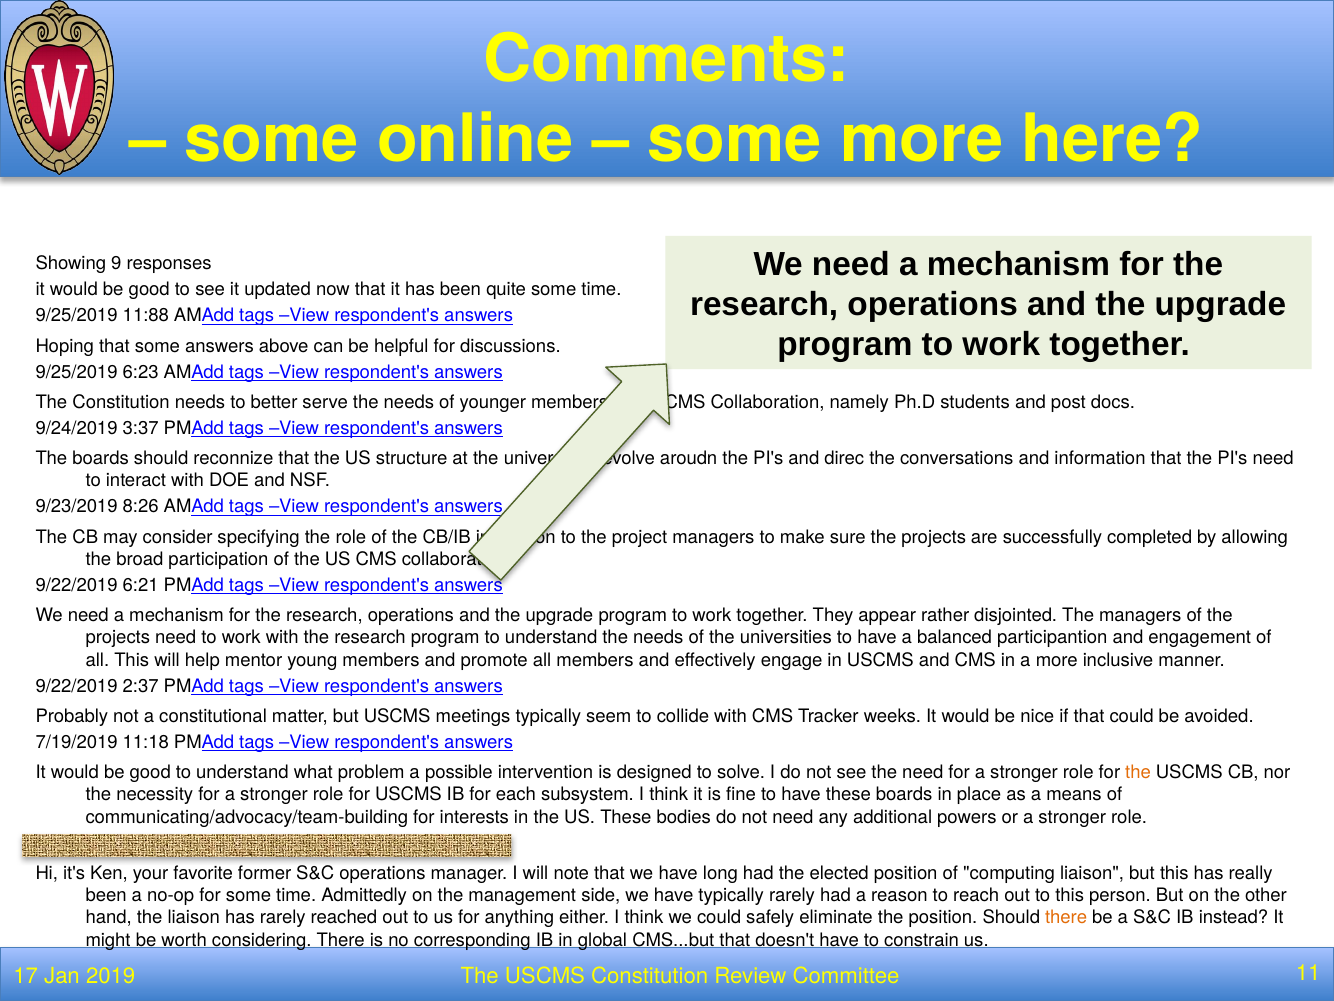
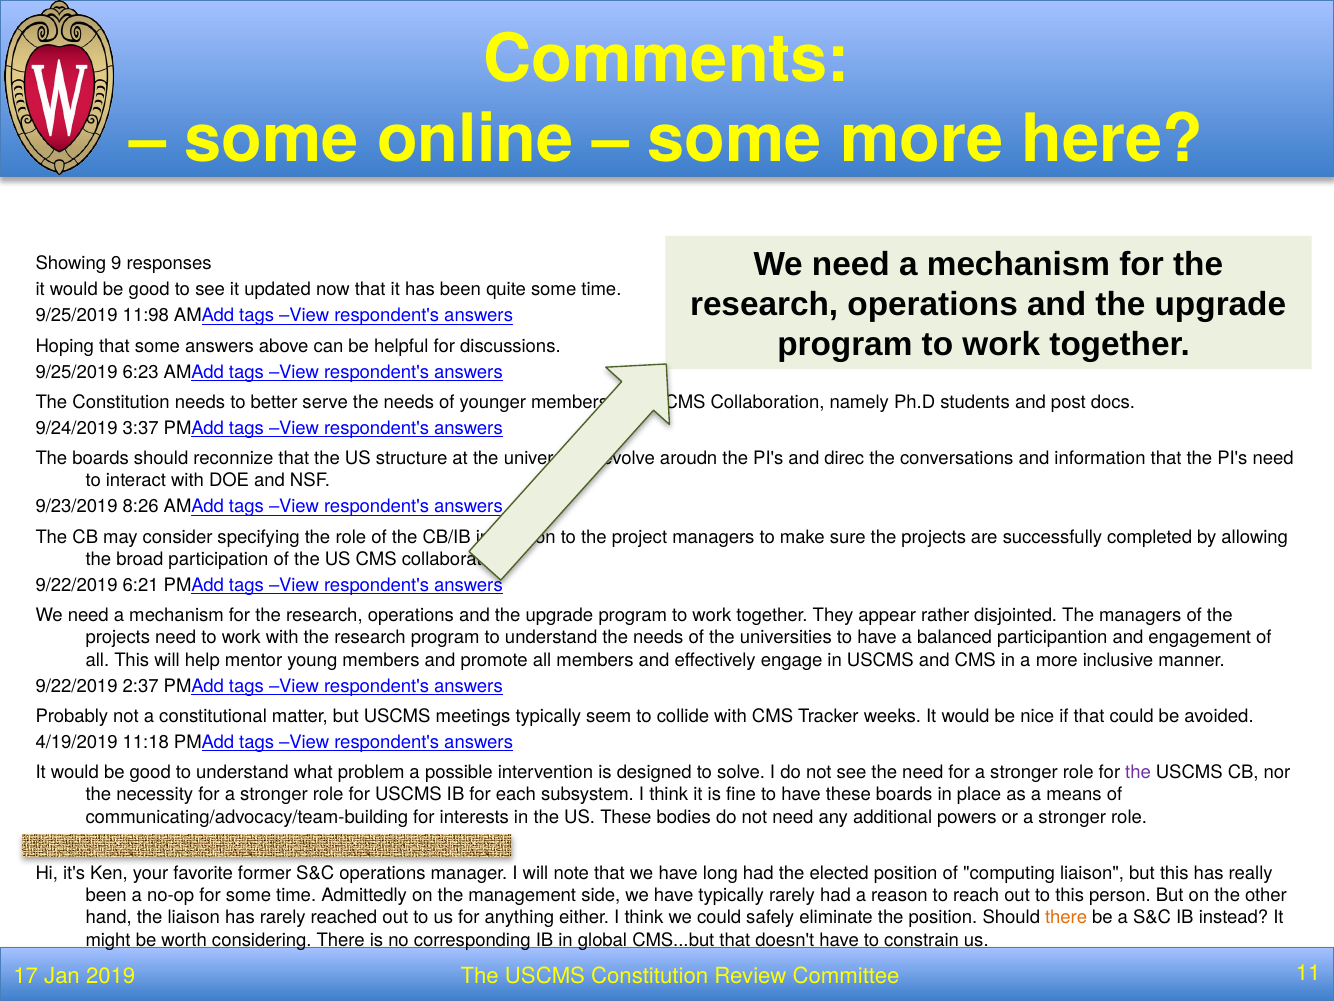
11:88: 11:88 -> 11:98 (146, 316)
7/19/2019: 7/19/2019 -> 4/19/2019 (77, 742)
the colour: orange -> purple (1138, 772)
